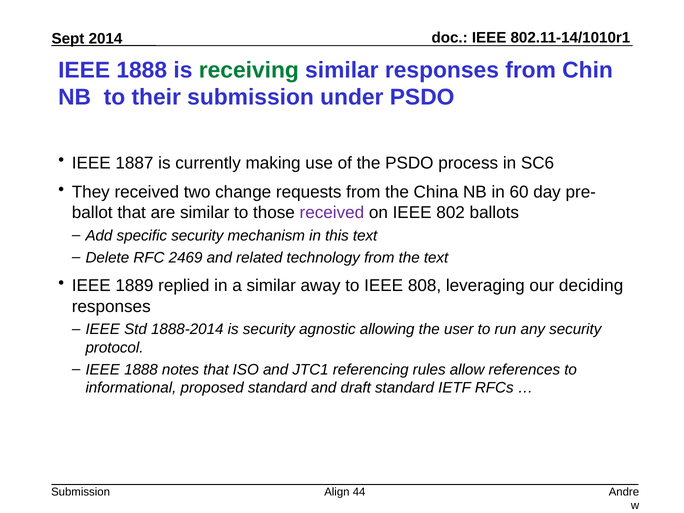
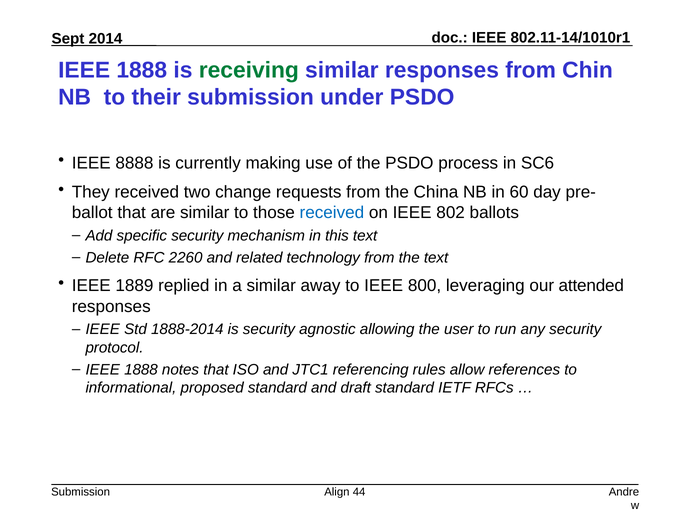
1887: 1887 -> 8888 (134, 163)
received colour: purple -> blue (332, 213)
2469: 2469 -> 2260 (186, 258)
808: 808 -> 800 (425, 286)
deciding: deciding -> attended (591, 286)
